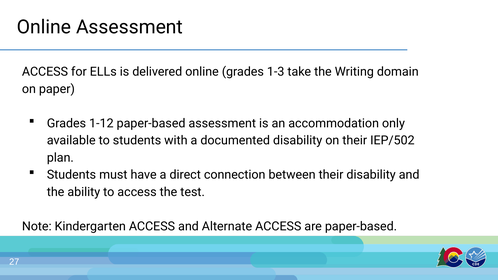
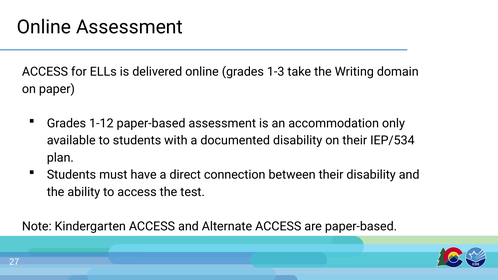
IEP/502: IEP/502 -> IEP/534 (392, 141)
